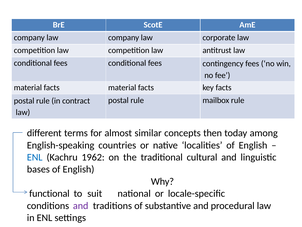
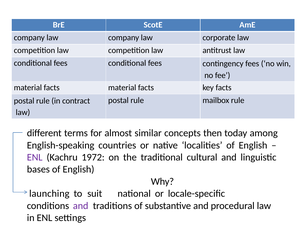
ENL colour: blue -> purple (35, 157)
1962: 1962 -> 1972 (93, 157)
functional: functional -> launching (49, 193)
